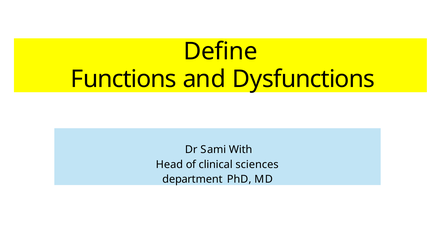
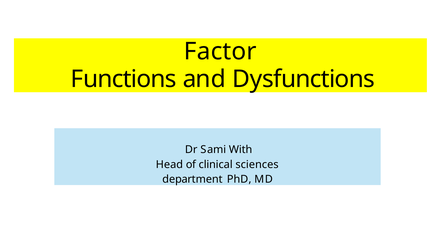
Define: Define -> Factor (220, 52)
